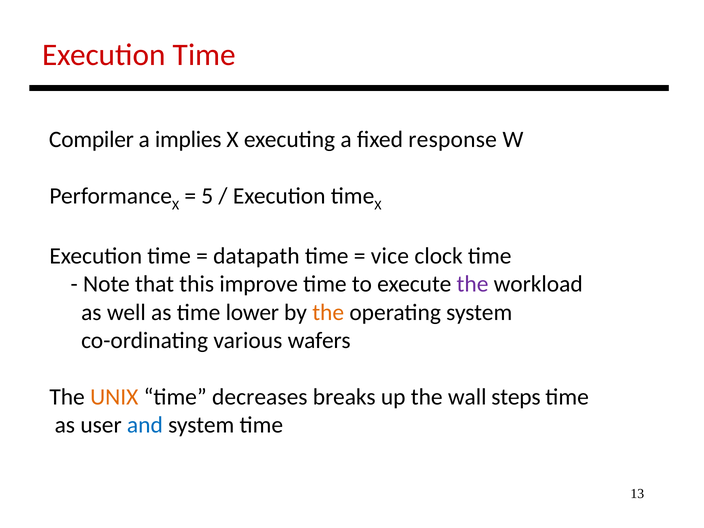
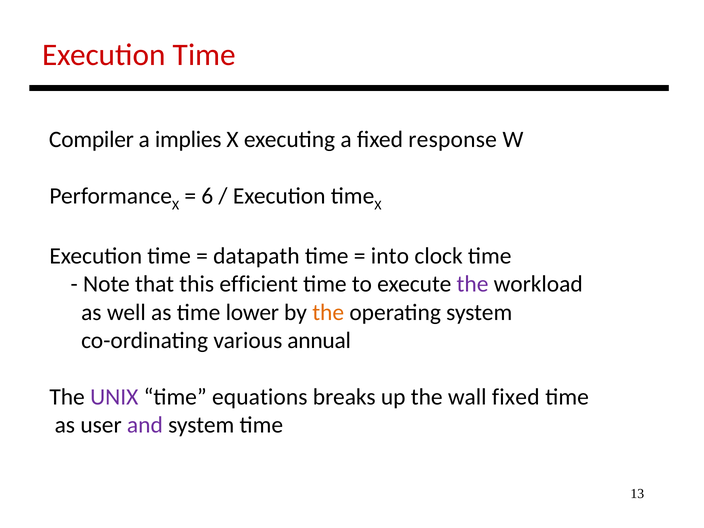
5: 5 -> 6 (207, 196)
vice: vice -> into (390, 256)
improve: improve -> efficient (259, 284)
wafers: wafers -> annual (319, 341)
UNIX colour: orange -> purple (114, 397)
decreases: decreases -> equations (260, 397)
wall steps: steps -> fixed (516, 397)
and colour: blue -> purple (145, 425)
